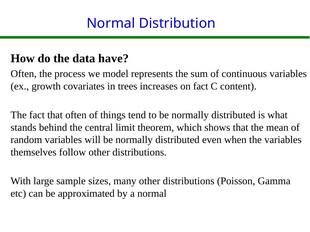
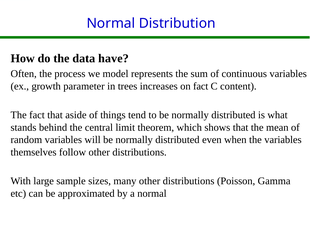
covariates: covariates -> parameter (84, 86)
that often: often -> aside (76, 115)
